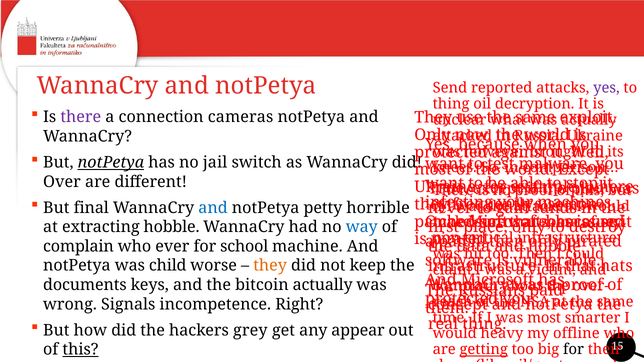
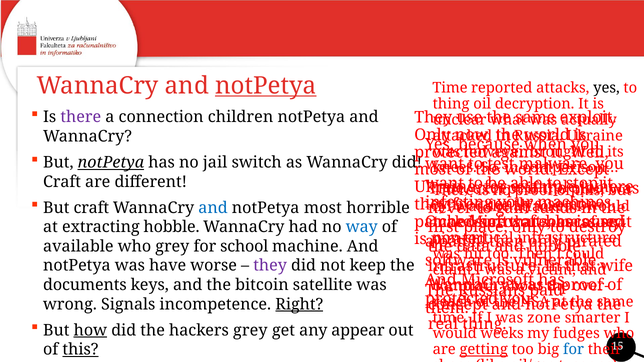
notPetya underline: none -> present (266, 86)
Send: Send -> Time (450, 88)
yes colour: purple -> black (606, 88)
cameras: cameras -> children (241, 117)
Over: Over -> Craft (62, 182)
But final: final -> craft (91, 208)
notPetya petty: petty -> most (323, 208)
complain: complain -> available (78, 246)
who ever: ever -> grey (172, 246)
child: child -> have (168, 266)
they colour: orange -> purple (270, 266)
hats: hats -> wife (617, 266)
bitcoin actually: actually -> satellite (323, 285)
Right underline: none -> present (299, 304)
was most: most -> zone (544, 318)
how underline: none -> present (90, 330)
heavy: heavy -> weeks (502, 334)
offline: offline -> fudges (576, 334)
for colour: black -> blue (574, 350)
